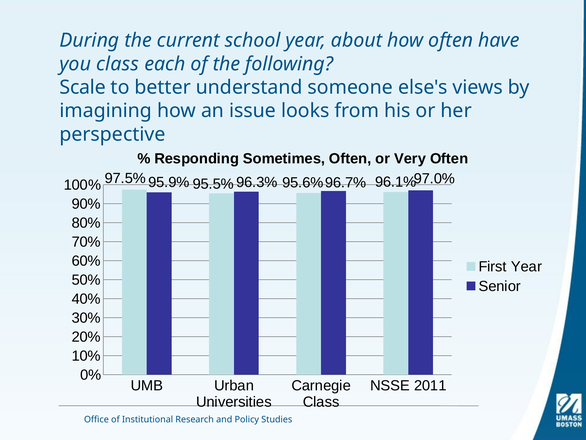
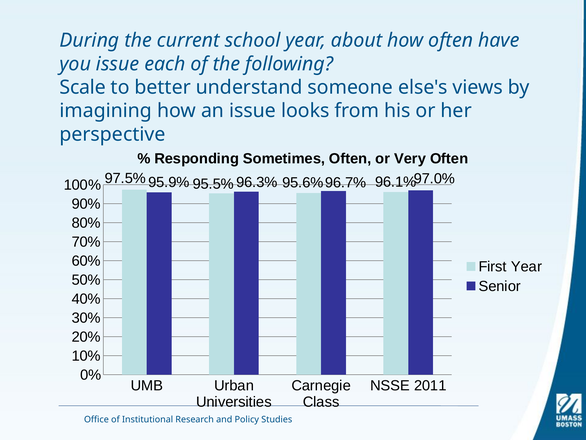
you class: class -> issue (118, 64)
